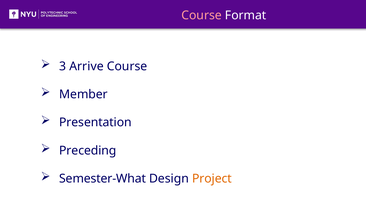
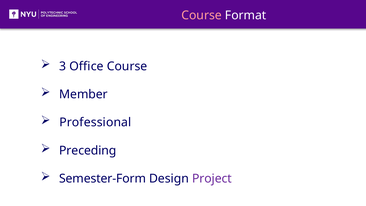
Arrive: Arrive -> Office (86, 66)
Presentation: Presentation -> Professional (95, 122)
Semester-What: Semester-What -> Semester-Form (103, 178)
Project colour: orange -> purple (212, 178)
